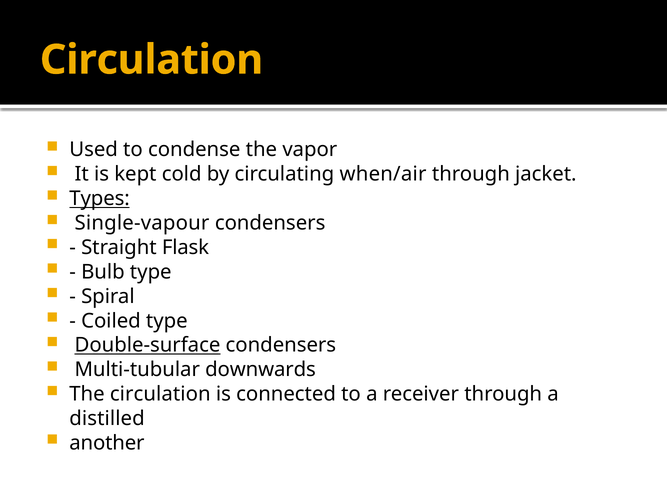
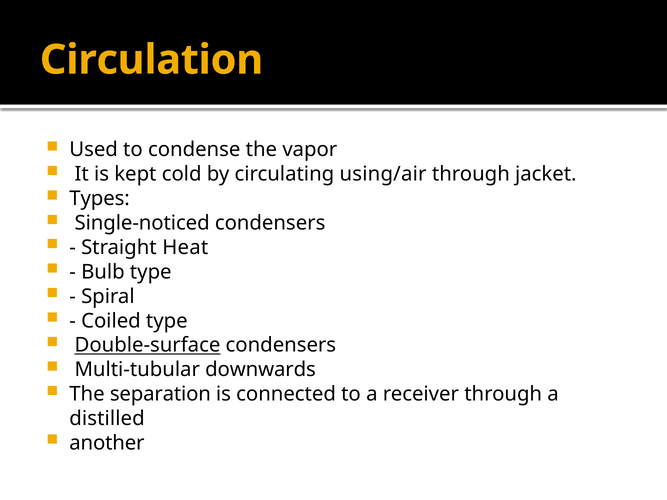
when/air: when/air -> using/air (383, 174)
Types underline: present -> none (100, 199)
Single-vapour: Single-vapour -> Single-noticed (142, 223)
Flask: Flask -> Heat (185, 248)
The circulation: circulation -> separation (160, 394)
